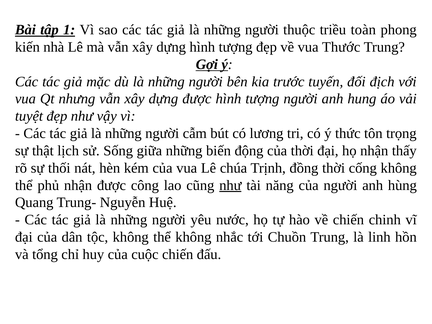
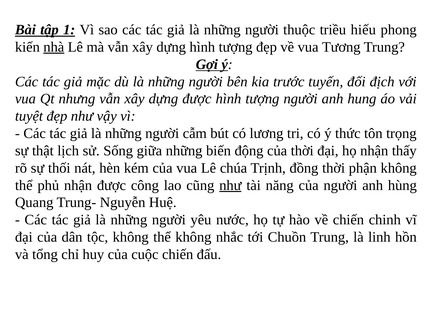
toàn: toàn -> hiếu (363, 30)
nhà underline: none -> present (54, 47)
Thước: Thước -> Tương (341, 47)
cống: cống -> phận (363, 168)
